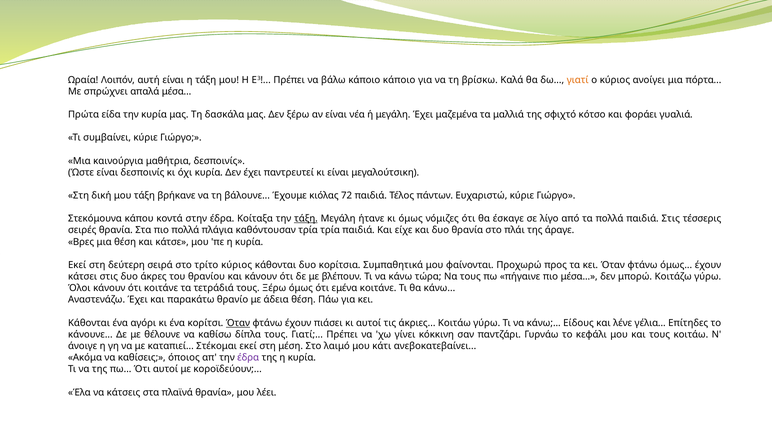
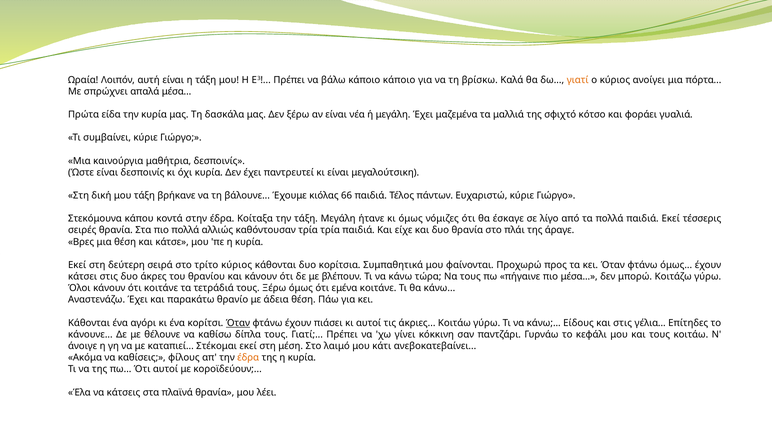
72: 72 -> 66 (347, 196)
τάξη underline: present -> none (306, 219)
παιδιά Στις: Στις -> Εκεί (671, 219)
πλάγια: πλάγια -> αλλιώς (217, 230)
και λένε: λένε -> στις (623, 323)
όποιος: όποιος -> φίλους (184, 358)
έδρα colour: purple -> orange (248, 358)
